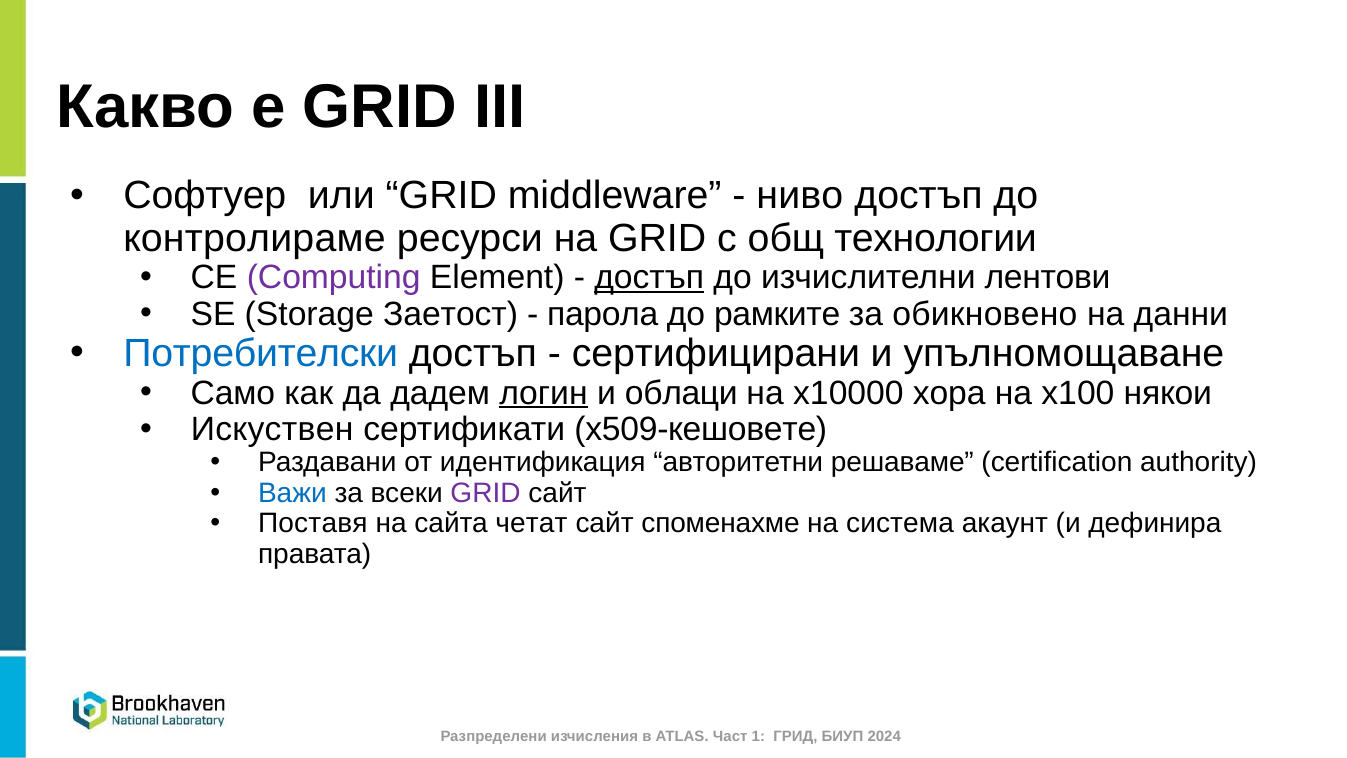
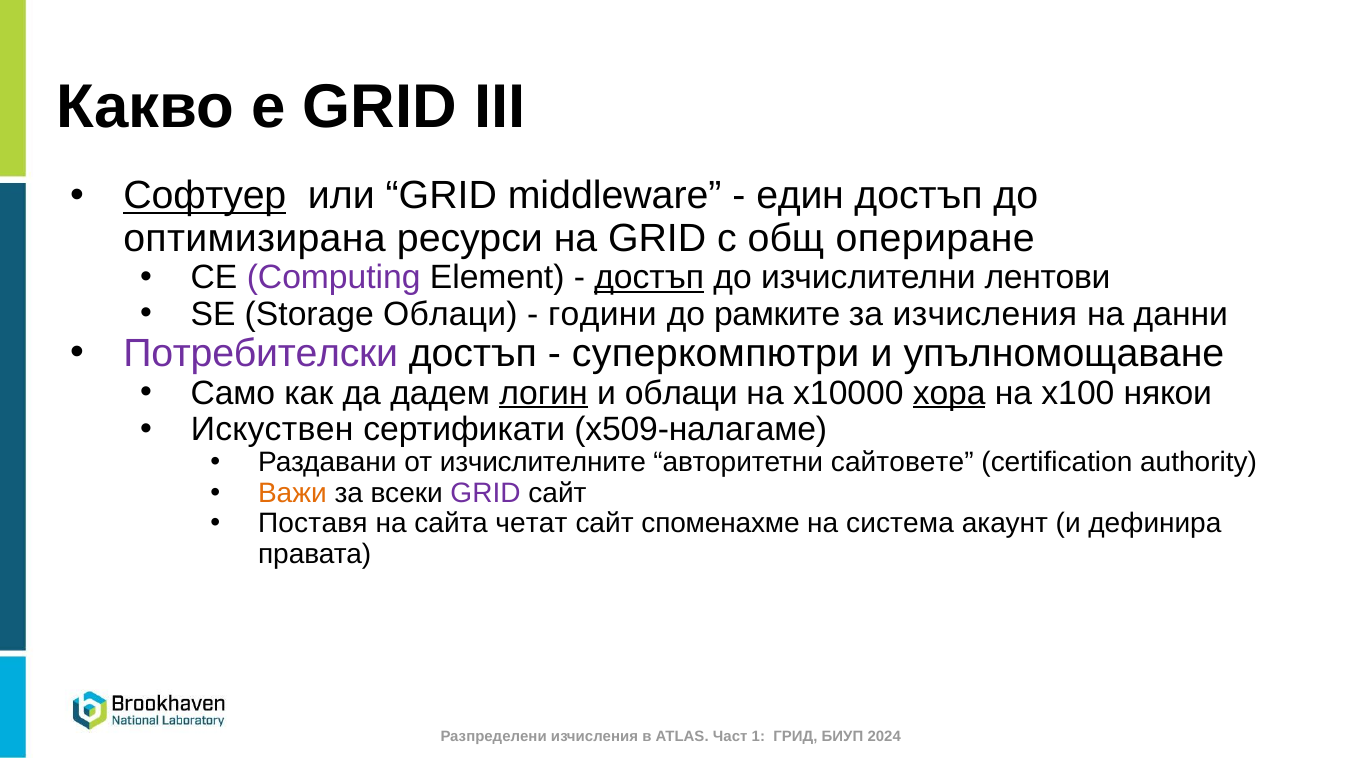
Софтуер underline: none -> present (205, 196)
ниво: ниво -> един (800, 196)
контролираме: контролираме -> оптимизирана (255, 238)
технологии: технологии -> опериране (935, 238)
Storage Заетост: Заетост -> Облаци (450, 314)
парола: парола -> години (602, 314)
за обикновено: обикновено -> изчисления (985, 314)
Потребителски colour: blue -> purple (261, 353)
сертифицирани: сертифицирани -> суперкомпютри (716, 353)
хора underline: none -> present (949, 393)
x509-кешовете: x509-кешовете -> x509-налагаме (701, 429)
идентификация: идентификация -> изчислителните (543, 463)
решаваме: решаваме -> сайтовете (902, 463)
Важи colour: blue -> orange (292, 493)
